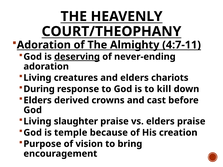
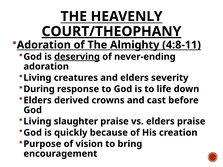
COURT/THEOPHANY underline: none -> present (111, 32)
4:7-11: 4:7-11 -> 4:8-11 (182, 45)
chariots: chariots -> severity (170, 78)
kill: kill -> life (164, 89)
temple: temple -> quickly (71, 133)
